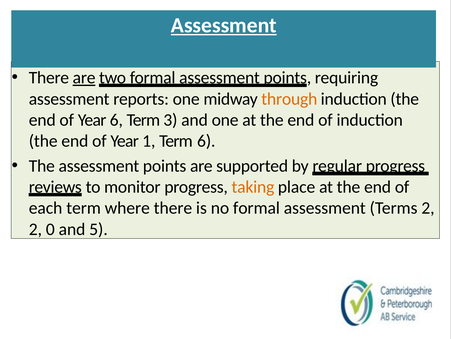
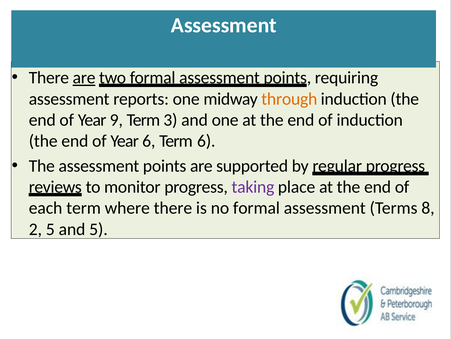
Assessment underline: present -> none (224, 25)
Year 6: 6 -> 9 (116, 120)
Year 1: 1 -> 6 (149, 141)
taking colour: orange -> purple (253, 187)
Terms 2: 2 -> 8 (428, 208)
2 0: 0 -> 5 (50, 229)
